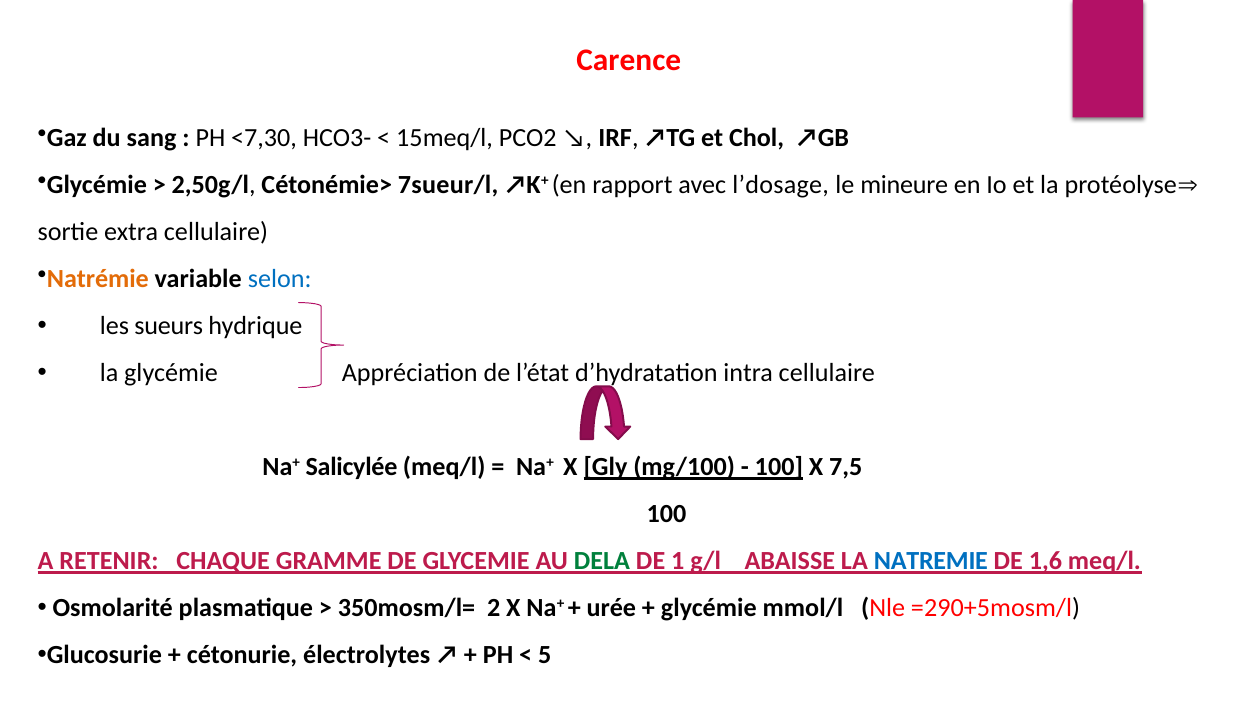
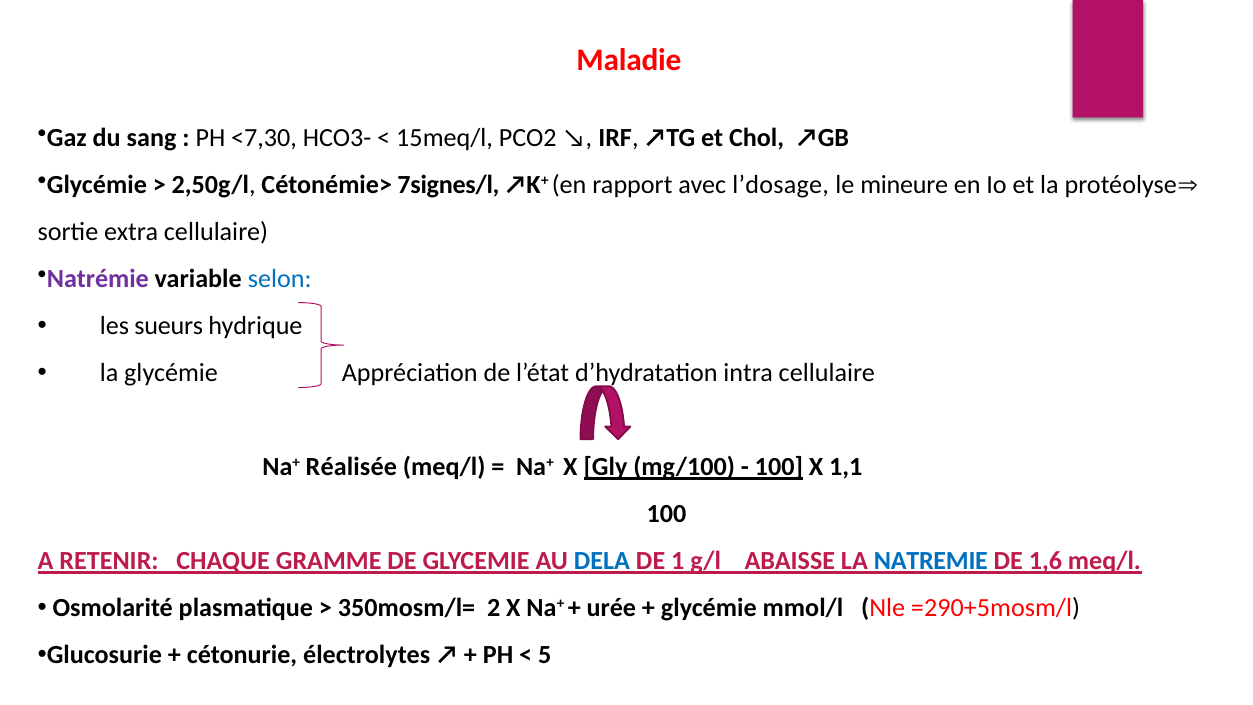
Carence: Carence -> Maladie (629, 60)
7sueur/l: 7sueur/l -> 7signes/l (448, 185)
Natrémie colour: orange -> purple (98, 279)
Salicylée: Salicylée -> Réalisée (351, 467)
7,5: 7,5 -> 1,1 (846, 467)
DELA colour: green -> blue (602, 561)
